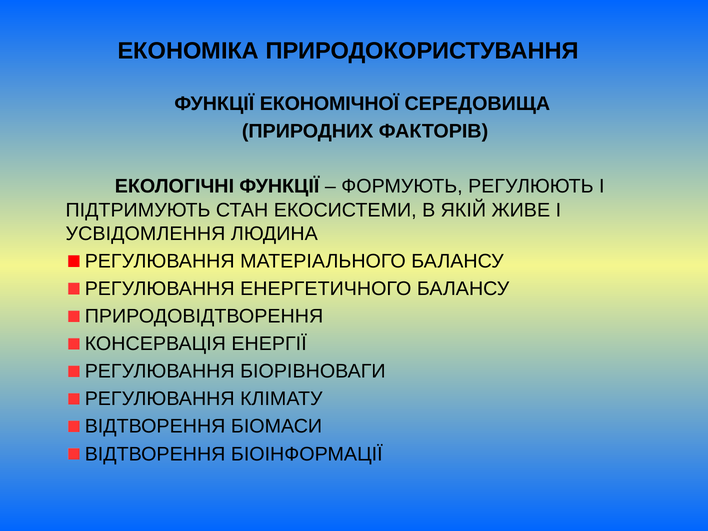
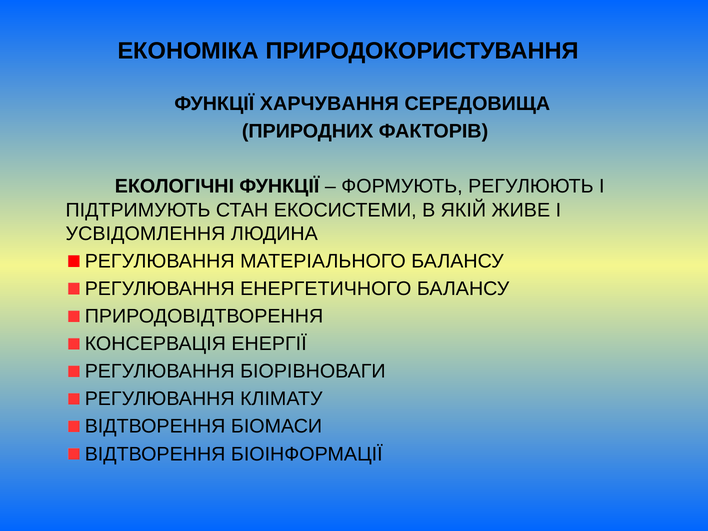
ЕКОНОМІЧНОЇ: ЕКОНОМІЧНОЇ -> ХАРЧУВАННЯ (329, 104)
